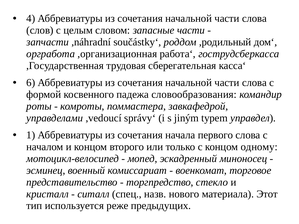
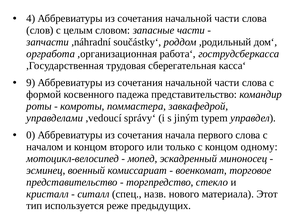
6: 6 -> 9 (31, 83)
падежа словообразования: словообразования -> представительство (194, 95)
1: 1 -> 0 (31, 135)
